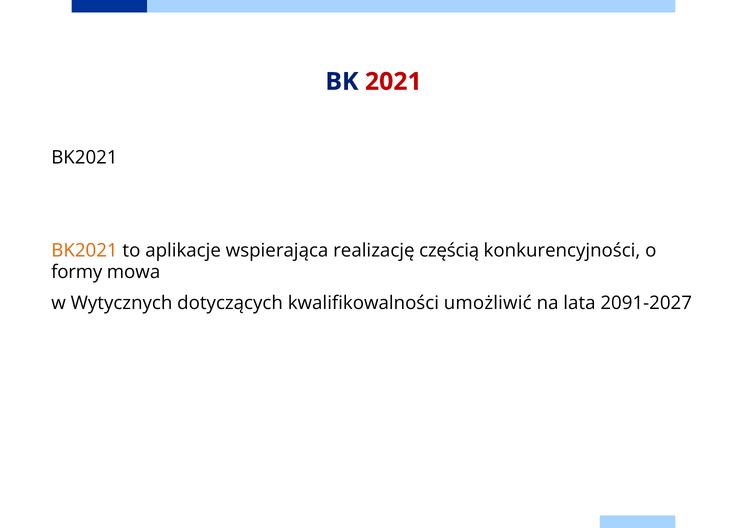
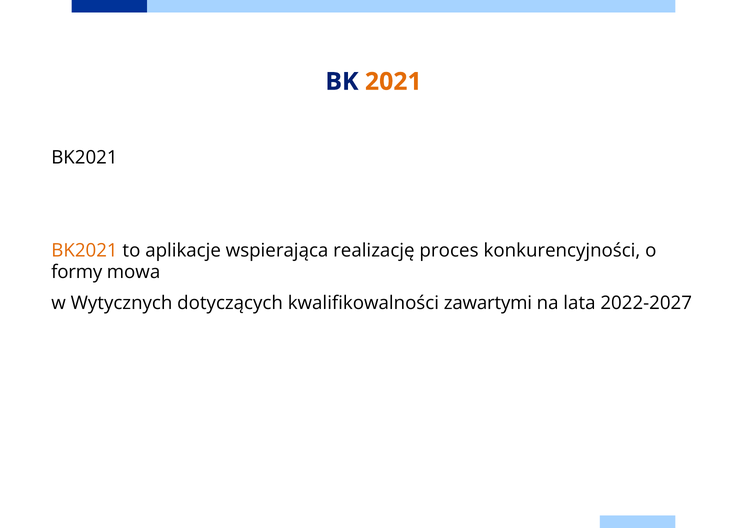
2021 colour: red -> orange (393, 82)
częścią: częścią -> proces (449, 251)
umożliwić: umożliwić -> zawartymi (488, 303)
2091-2027: 2091-2027 -> 2022-2027 (646, 303)
